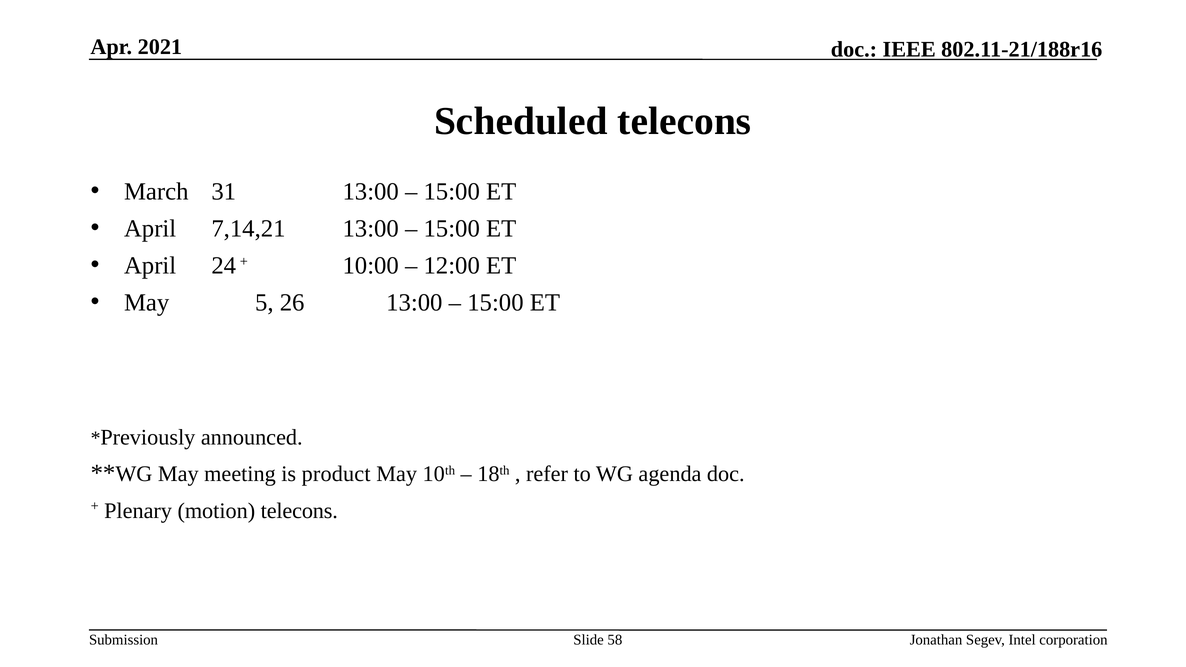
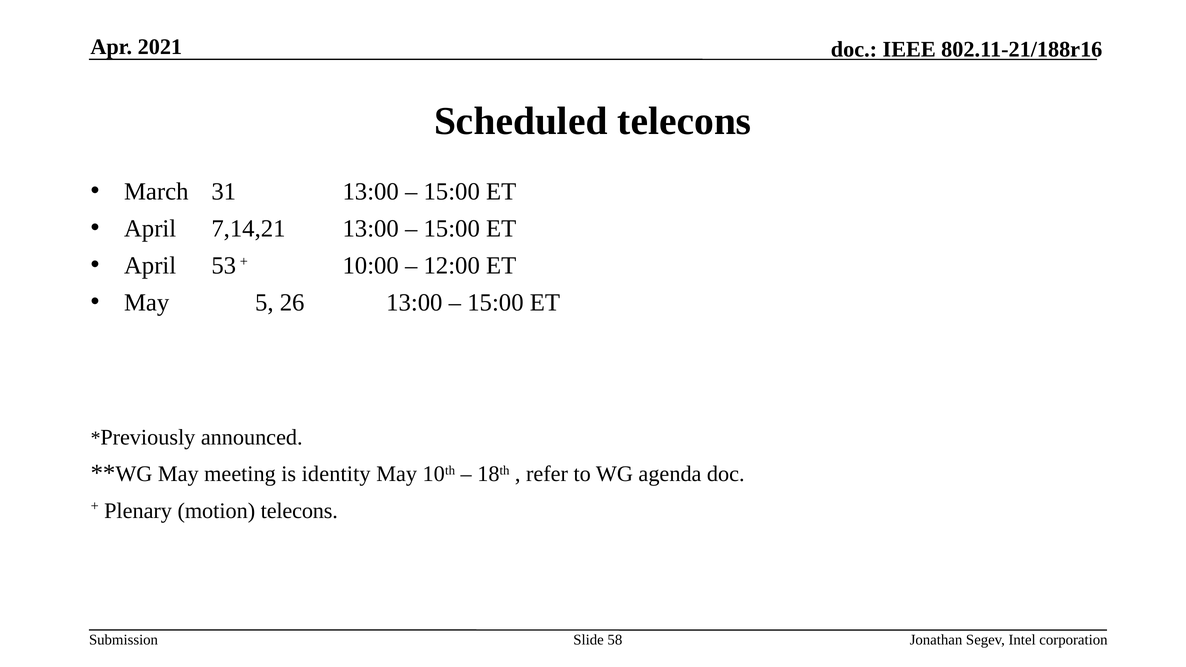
24: 24 -> 53 (224, 266)
product: product -> identity (336, 474)
